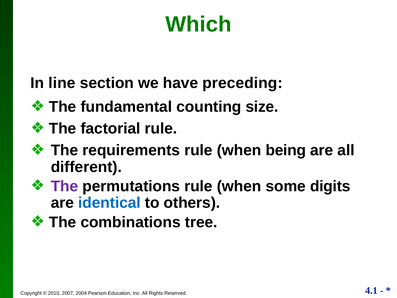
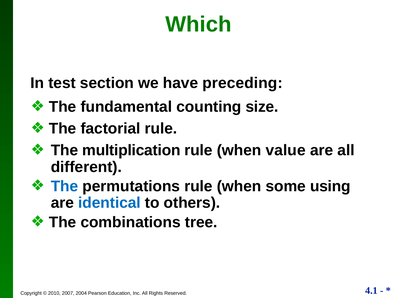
line: line -> test (62, 83)
requirements: requirements -> multiplication (131, 150)
being: being -> value (286, 150)
The colour: purple -> blue (65, 186)
digits: digits -> using (330, 186)
